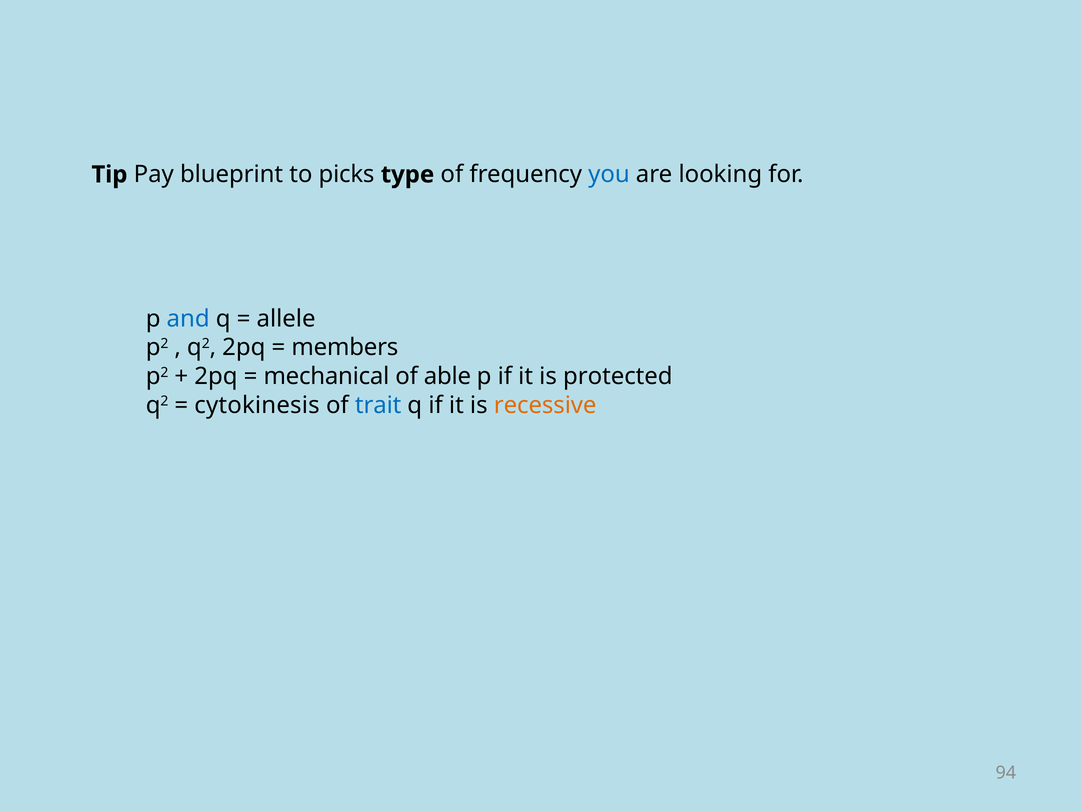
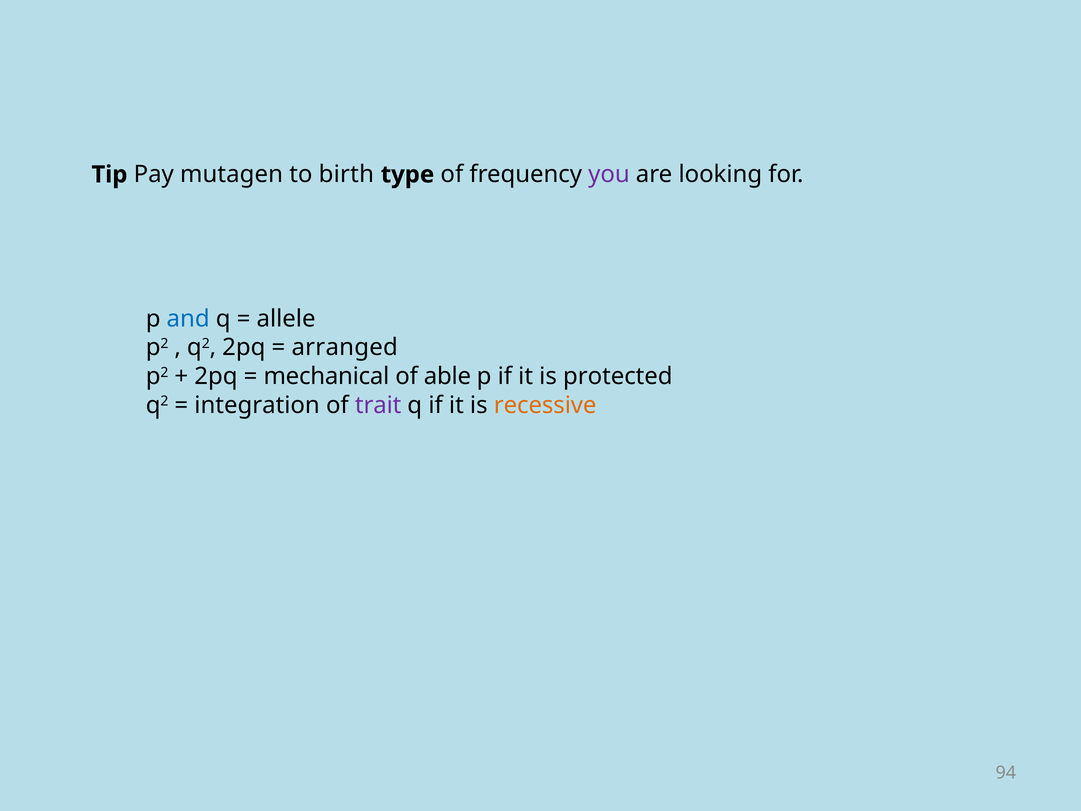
blueprint: blueprint -> mutagen (232, 174)
picks: picks -> birth (346, 174)
you colour: blue -> purple (609, 174)
members: members -> arranged (345, 347)
cytokinesis: cytokinesis -> integration (257, 405)
trait colour: blue -> purple (378, 405)
